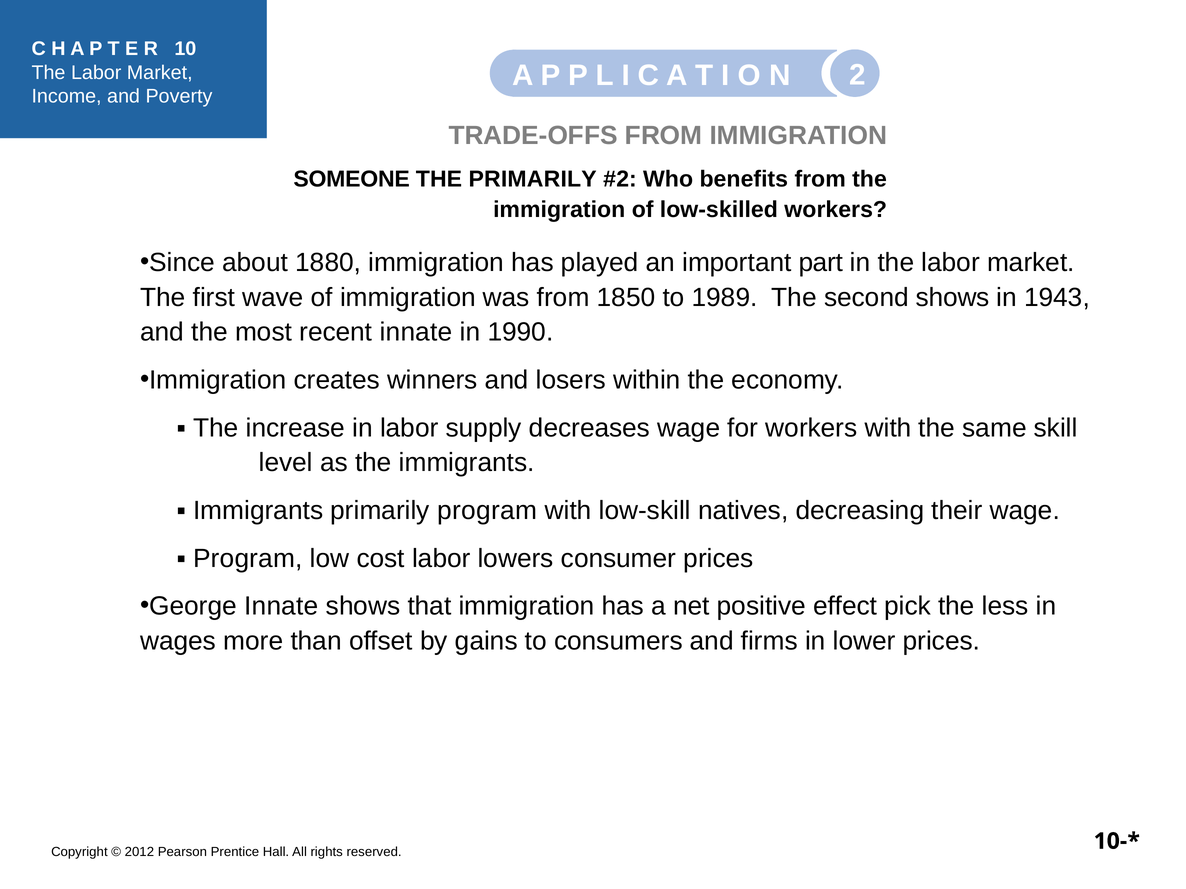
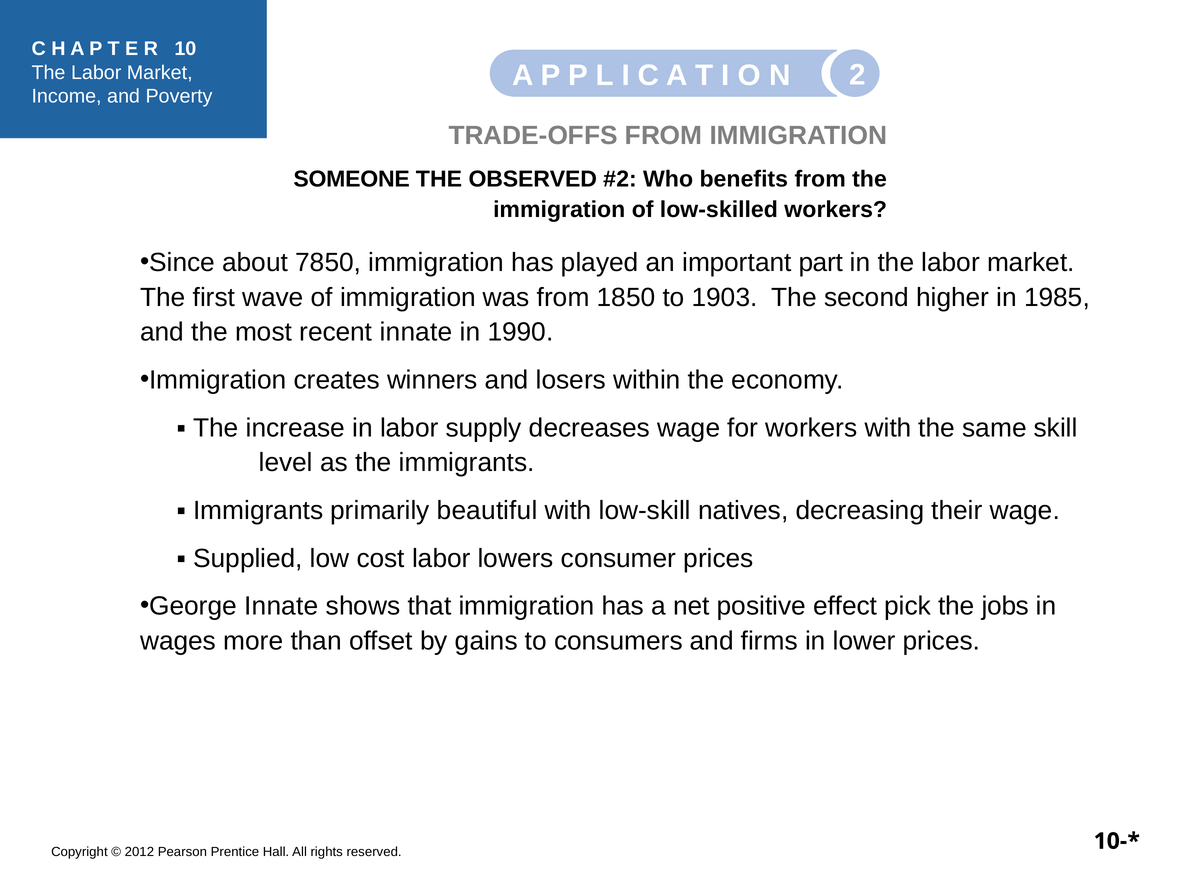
THE PRIMARILY: PRIMARILY -> OBSERVED (533, 179)
1880: 1880 -> 7850 (328, 263)
1989: 1989 -> 1903 (725, 298)
second shows: shows -> higher (953, 298)
1943: 1943 -> 1985 (1057, 298)
primarily program: program -> beautiful (487, 511)
Program: Program -> Supplied (248, 559)
less: less -> jobs (1005, 607)
